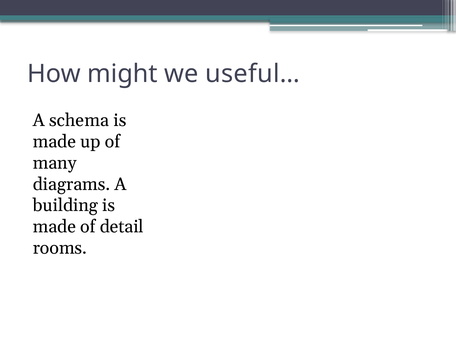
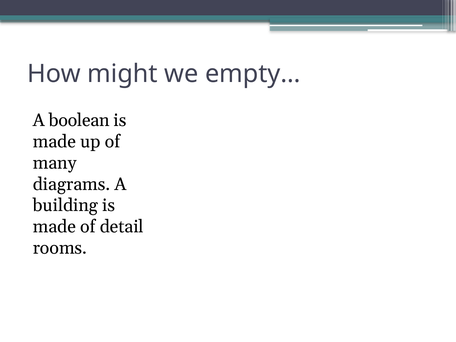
useful…: useful… -> empty… (253, 74)
schema: schema -> boolean (79, 120)
